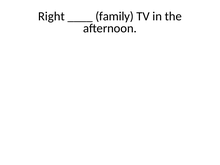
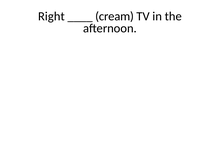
family: family -> cream (115, 16)
